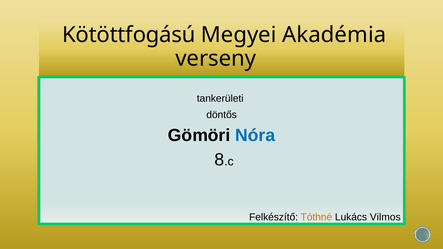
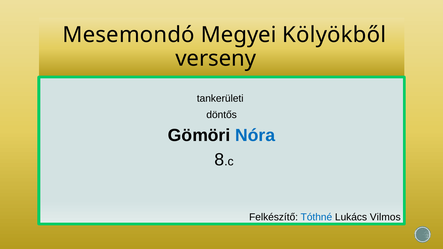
Kötöttfogású: Kötöttfogású -> Mesemondó (129, 35)
Akadémia: Akadémia -> Kölyökből (334, 35)
Tóthné colour: orange -> blue (316, 217)
